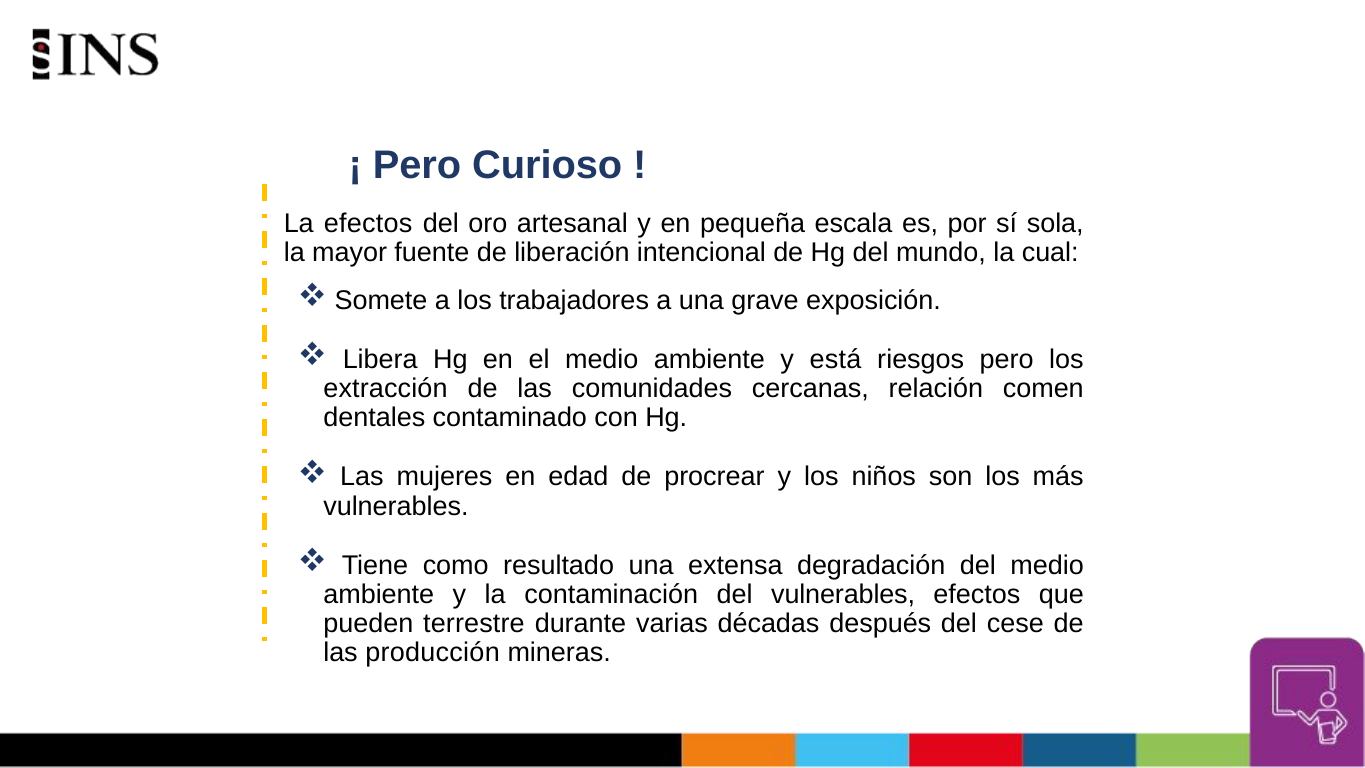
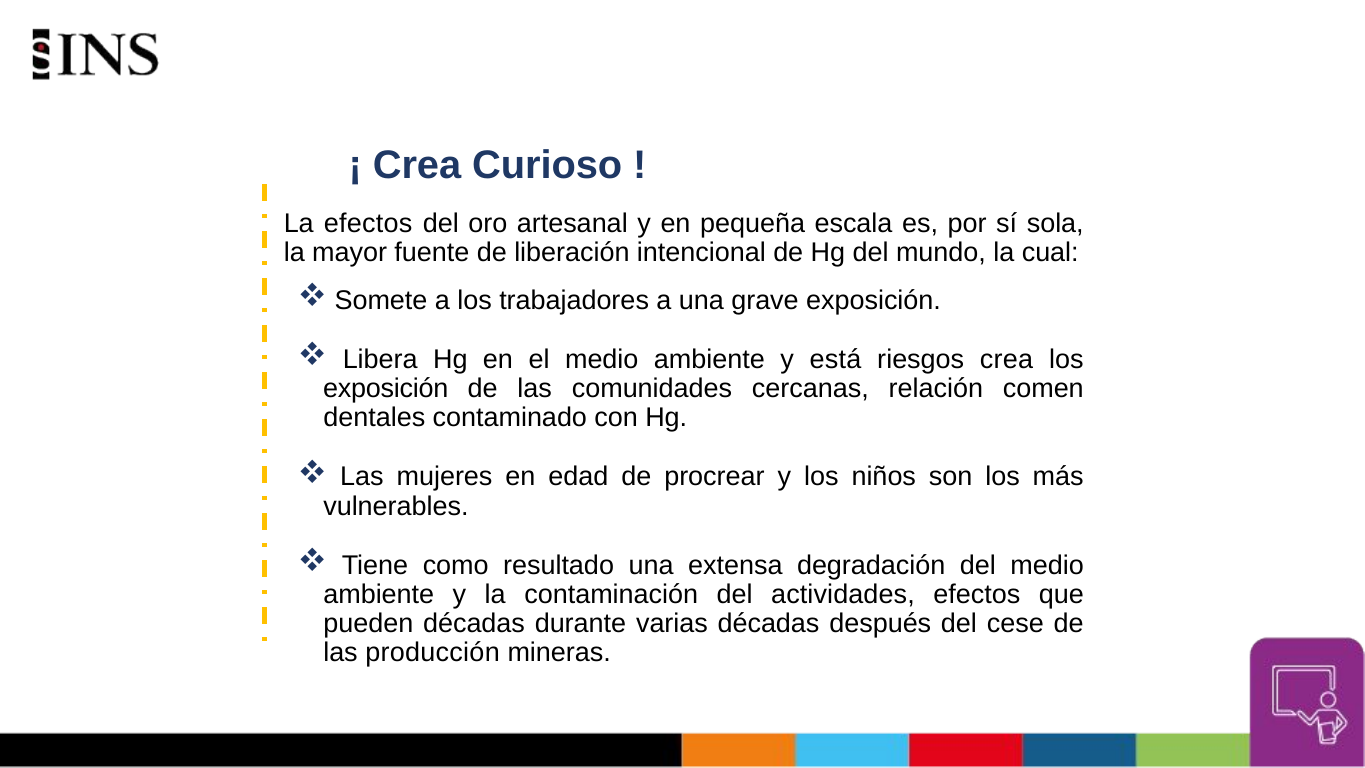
Pero: Pero -> Crea (417, 165)
riesgos pero: pero -> crea (1006, 359)
extracción: extracción -> exposición (386, 389)
del vulnerables: vulnerables -> actividades (843, 594)
pueden terrestre: terrestre -> décadas (474, 624)
